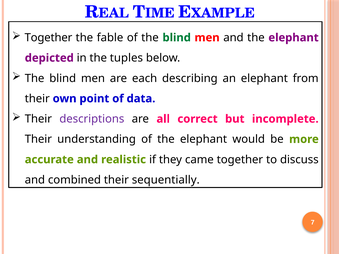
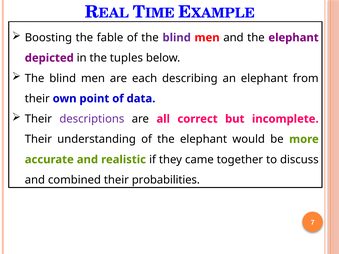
Together: Together -> Boosting (48, 38)
blind colour: green -> purple (177, 38)
sequentially: sequentially -> probabilities (166, 180)
